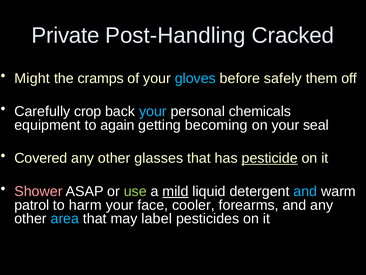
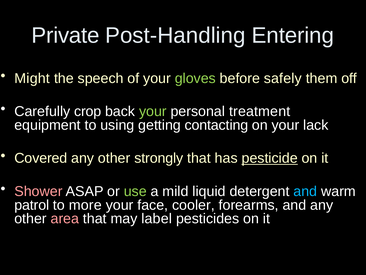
Cracked: Cracked -> Entering (293, 35)
cramps: cramps -> speech (101, 78)
gloves colour: light blue -> light green (195, 78)
your colour: light blue -> light green (153, 111)
chemicals: chemicals -> treatment (260, 111)
again: again -> using (117, 125)
becoming: becoming -> contacting (216, 125)
seal: seal -> lack (316, 125)
glasses: glasses -> strongly (159, 158)
mild underline: present -> none (175, 191)
harm: harm -> more (85, 205)
area colour: light blue -> pink (65, 218)
